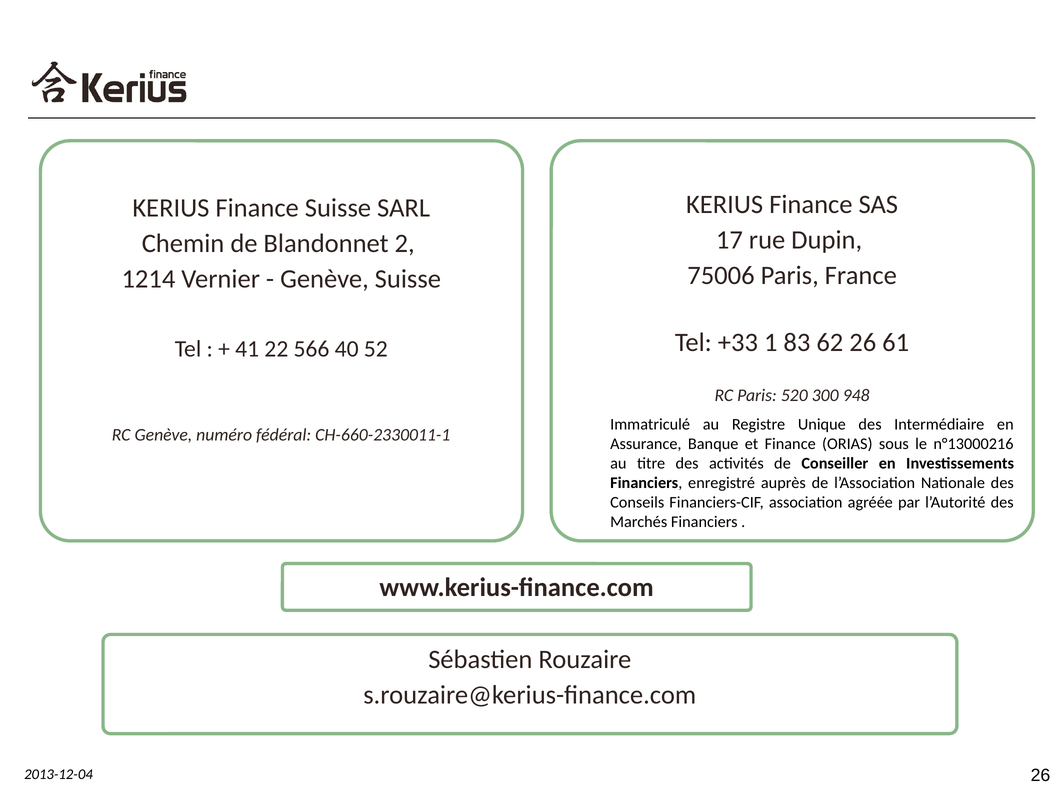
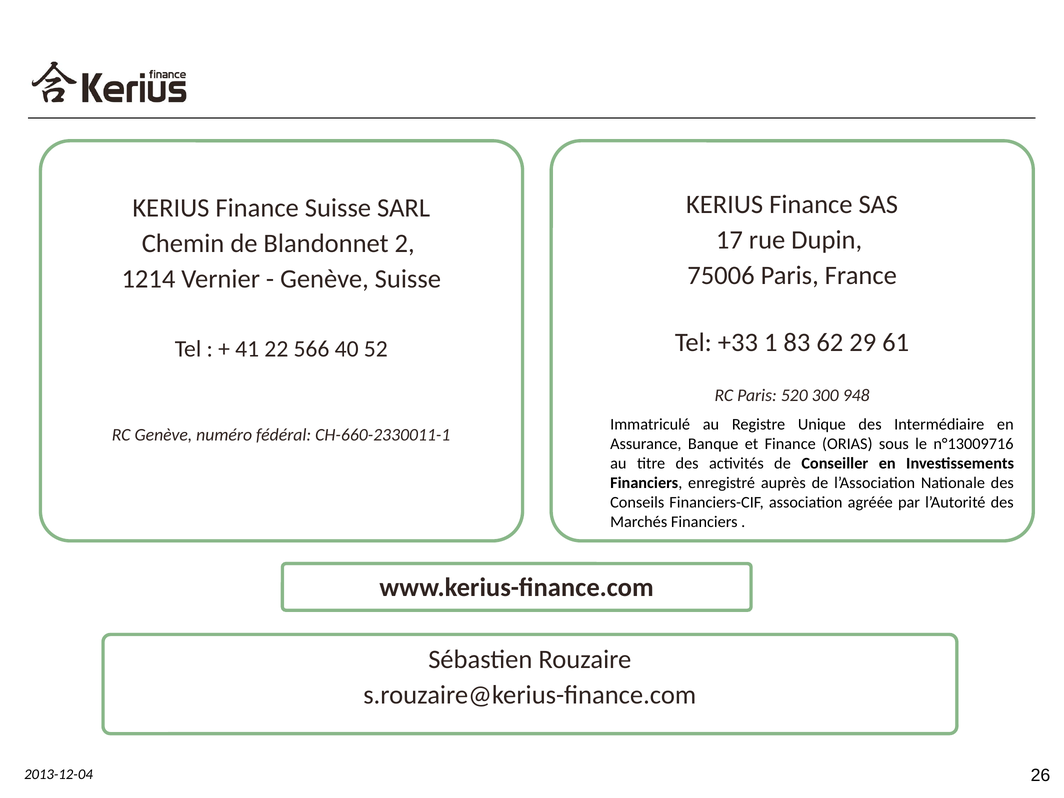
62 26: 26 -> 29 (863, 343)
n°13000216: n°13000216 -> n°13009716 (973, 444)
